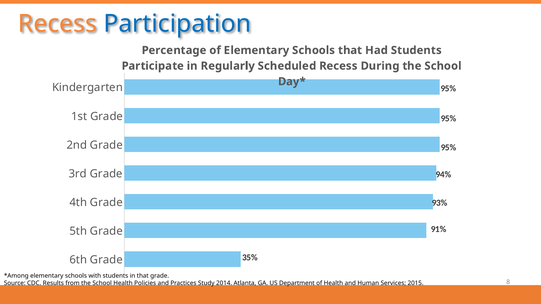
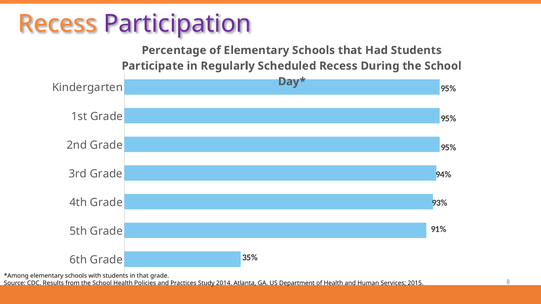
Participation colour: blue -> purple (177, 24)
